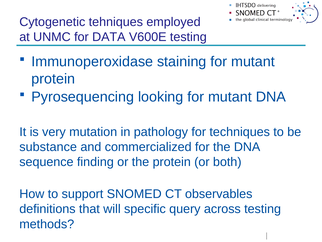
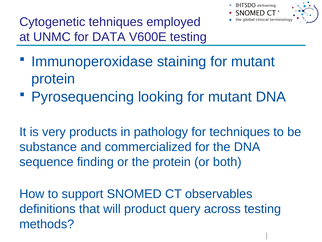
mutation: mutation -> products (93, 132)
specific: specific -> product (145, 209)
